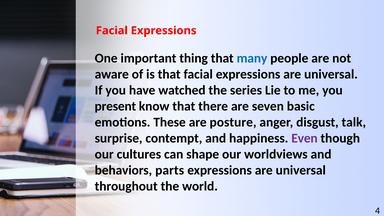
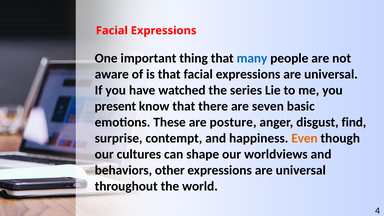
talk: talk -> find (354, 122)
Even colour: purple -> orange (304, 138)
parts: parts -> other (170, 170)
